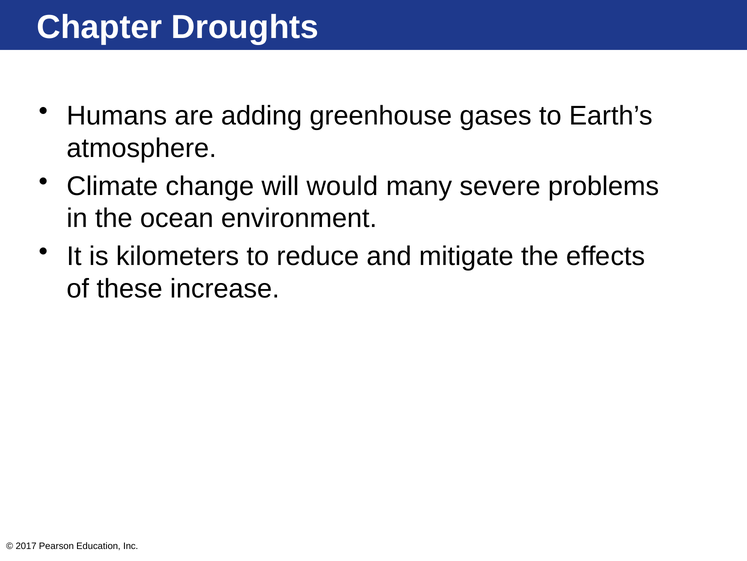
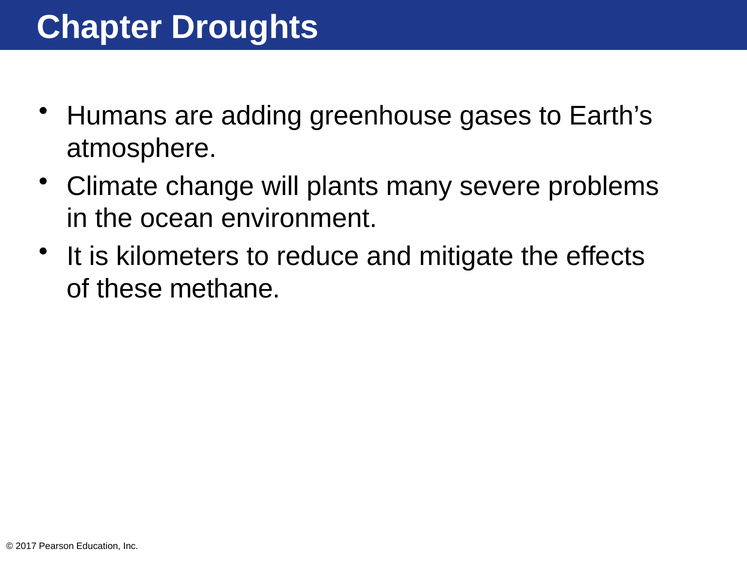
would: would -> plants (343, 186)
increase: increase -> methane (225, 288)
